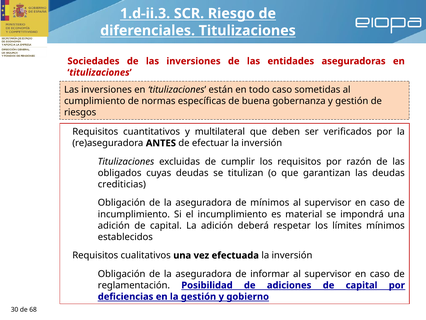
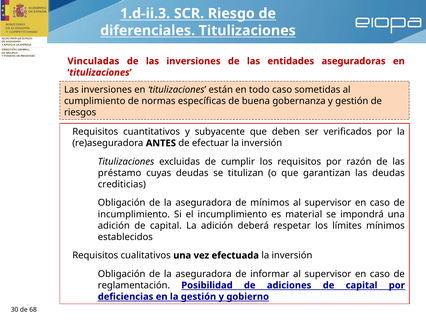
Sociedades: Sociedades -> Vinculadas (93, 61)
multilateral: multilateral -> subyacente (220, 132)
obligados: obligados -> préstamo (120, 173)
